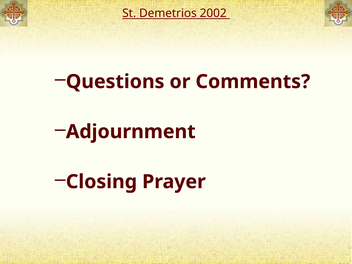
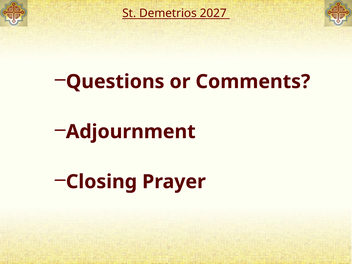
2002: 2002 -> 2027 (213, 13)
